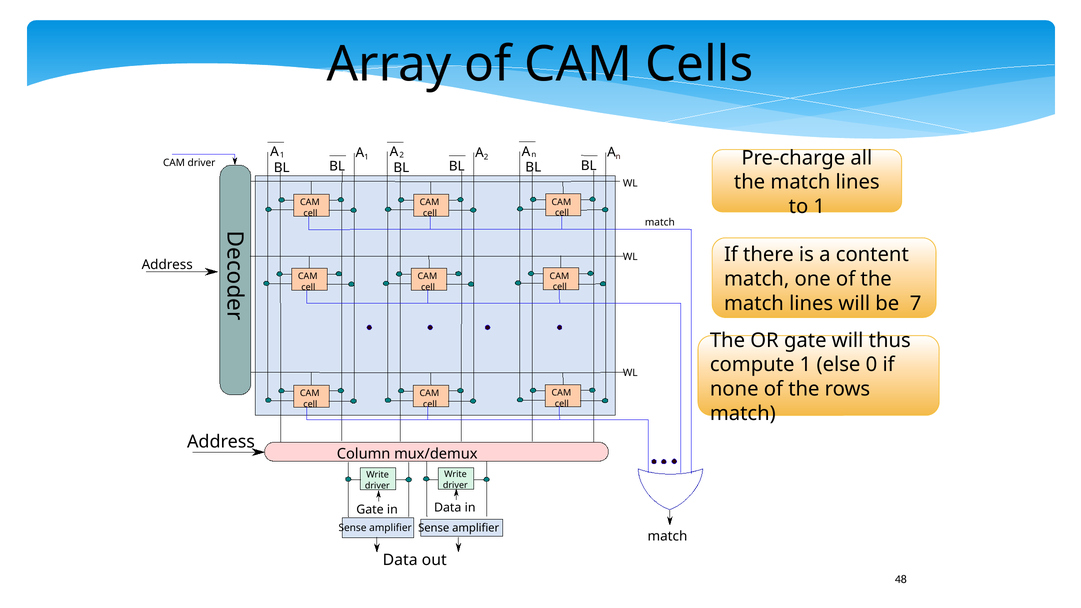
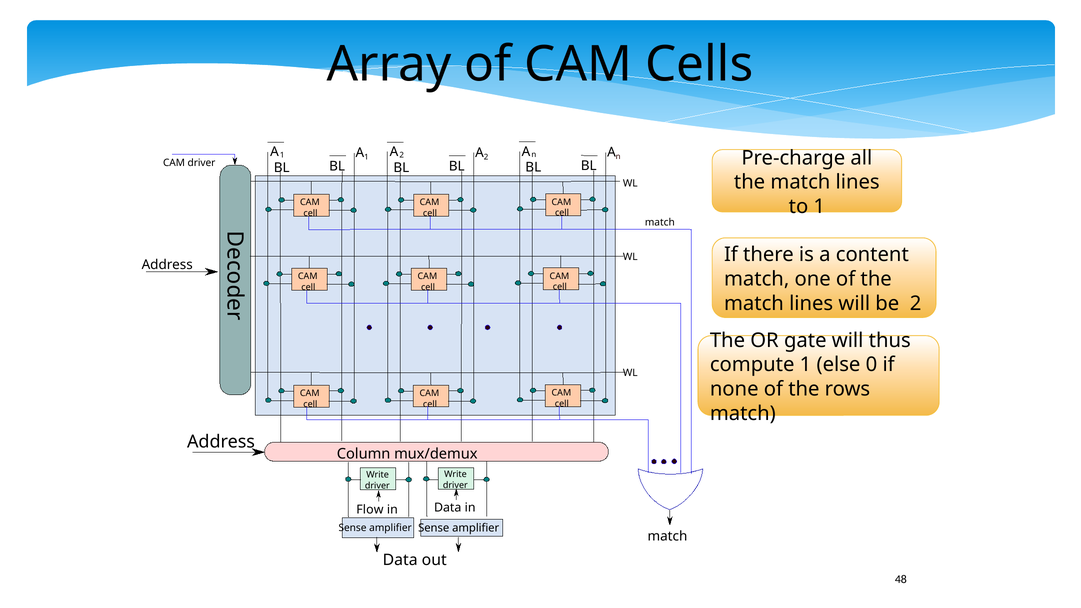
be 7: 7 -> 2 (916, 303)
Gate: Gate -> Flow (370, 509)
